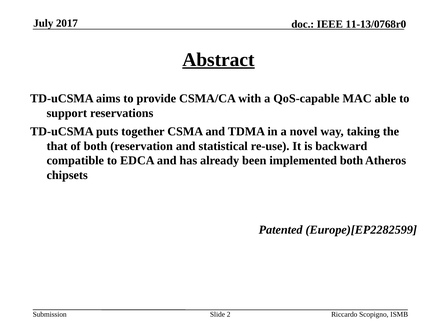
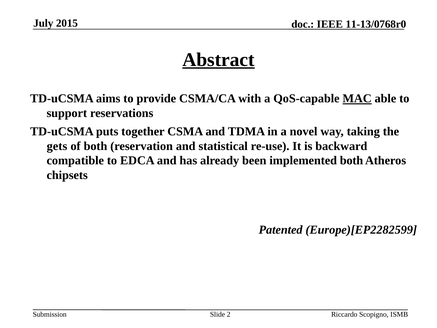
2017: 2017 -> 2015 (67, 23)
MAC underline: none -> present (357, 99)
that: that -> gets (57, 146)
